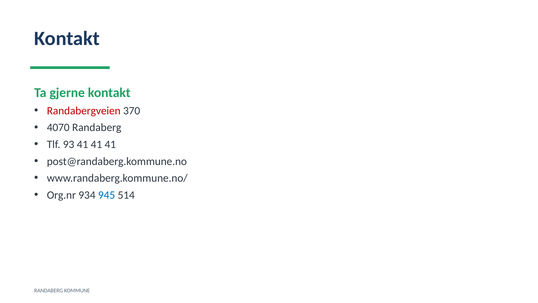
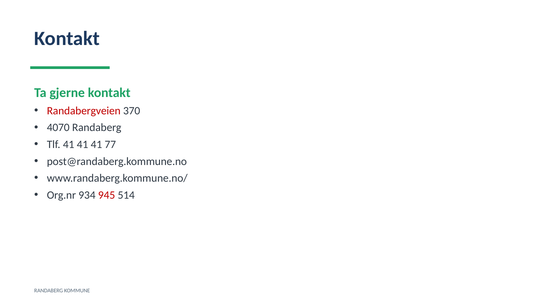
Tlf 93: 93 -> 41 (69, 144)
41 41 41: 41 -> 77 (110, 144)
945 colour: blue -> red (107, 195)
